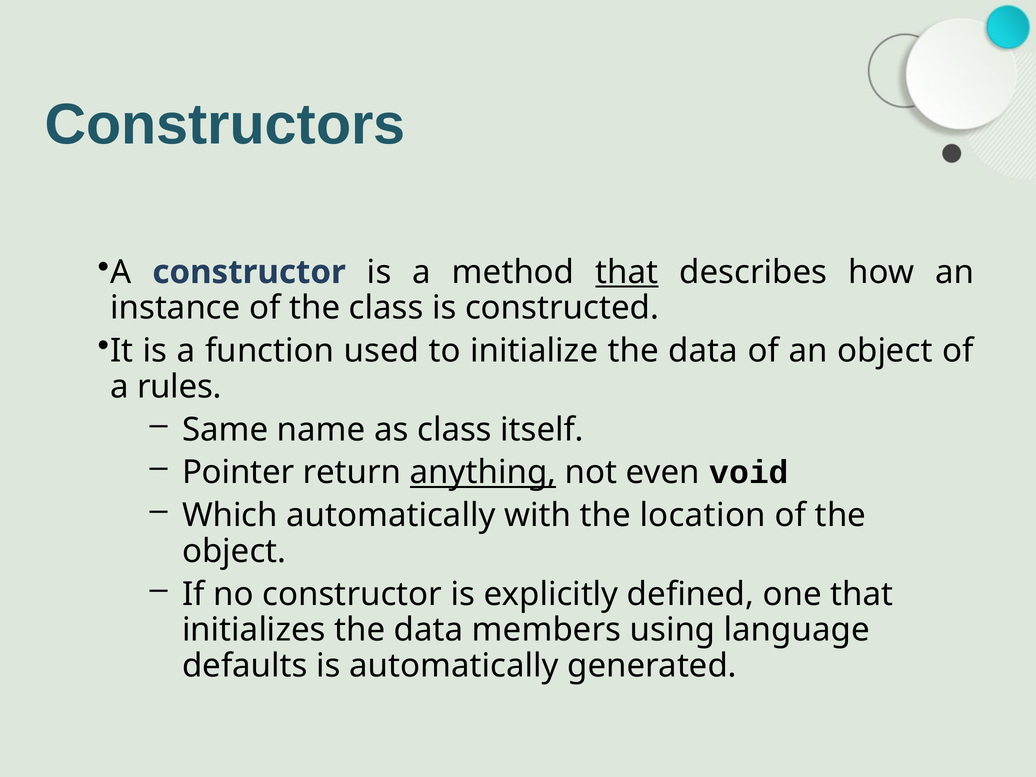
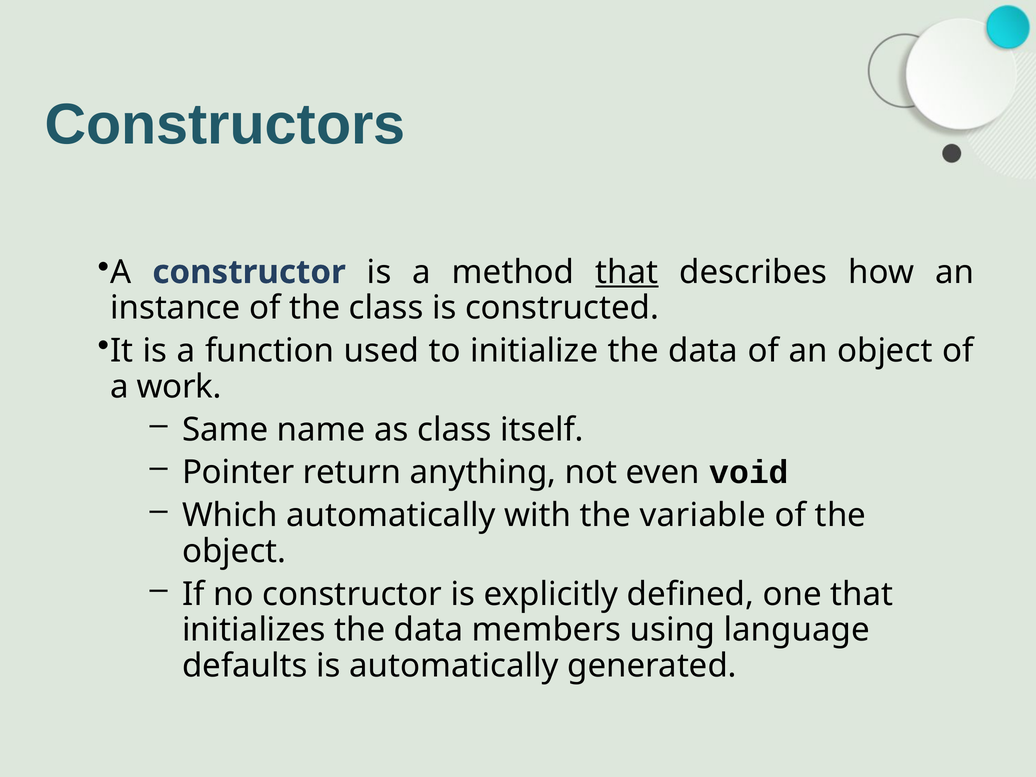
rules: rules -> work (179, 387)
anything underline: present -> none (483, 473)
location: location -> variable (703, 516)
